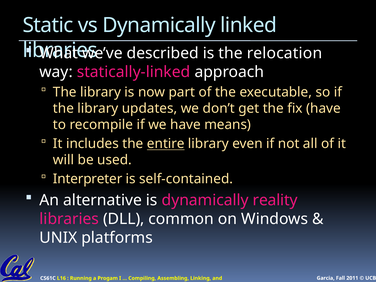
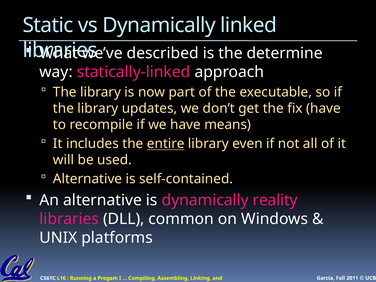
relocation: relocation -> determine (285, 53)
Interpreter: Interpreter -> Alternative (88, 179)
